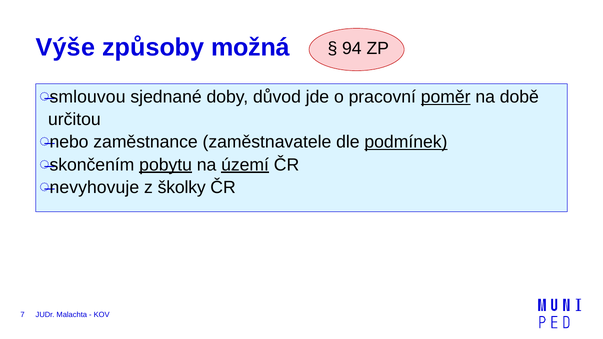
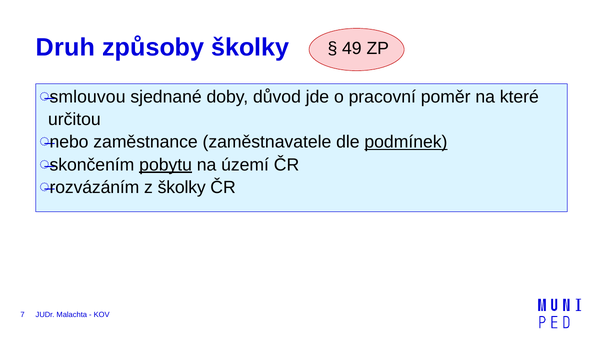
Výše: Výše -> Druh (65, 47)
způsoby možná: možná -> školky (250, 47)
94: 94 -> 49 (352, 49)
poměr underline: present -> none (446, 97)
době: době -> které (519, 97)
území underline: present -> none (245, 165)
nevyhovuje: nevyhovuje -> rozvázáním (94, 187)
